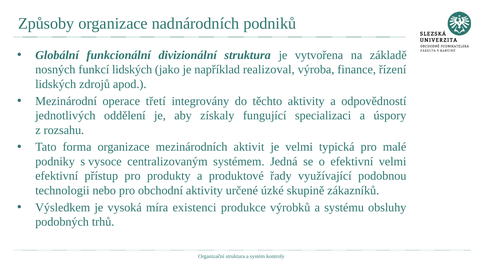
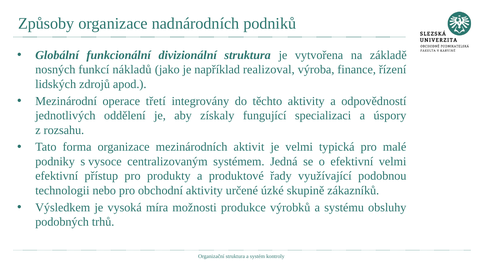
funkcí lidských: lidských -> nákladů (132, 70)
existenci: existenci -> možnosti (195, 207)
